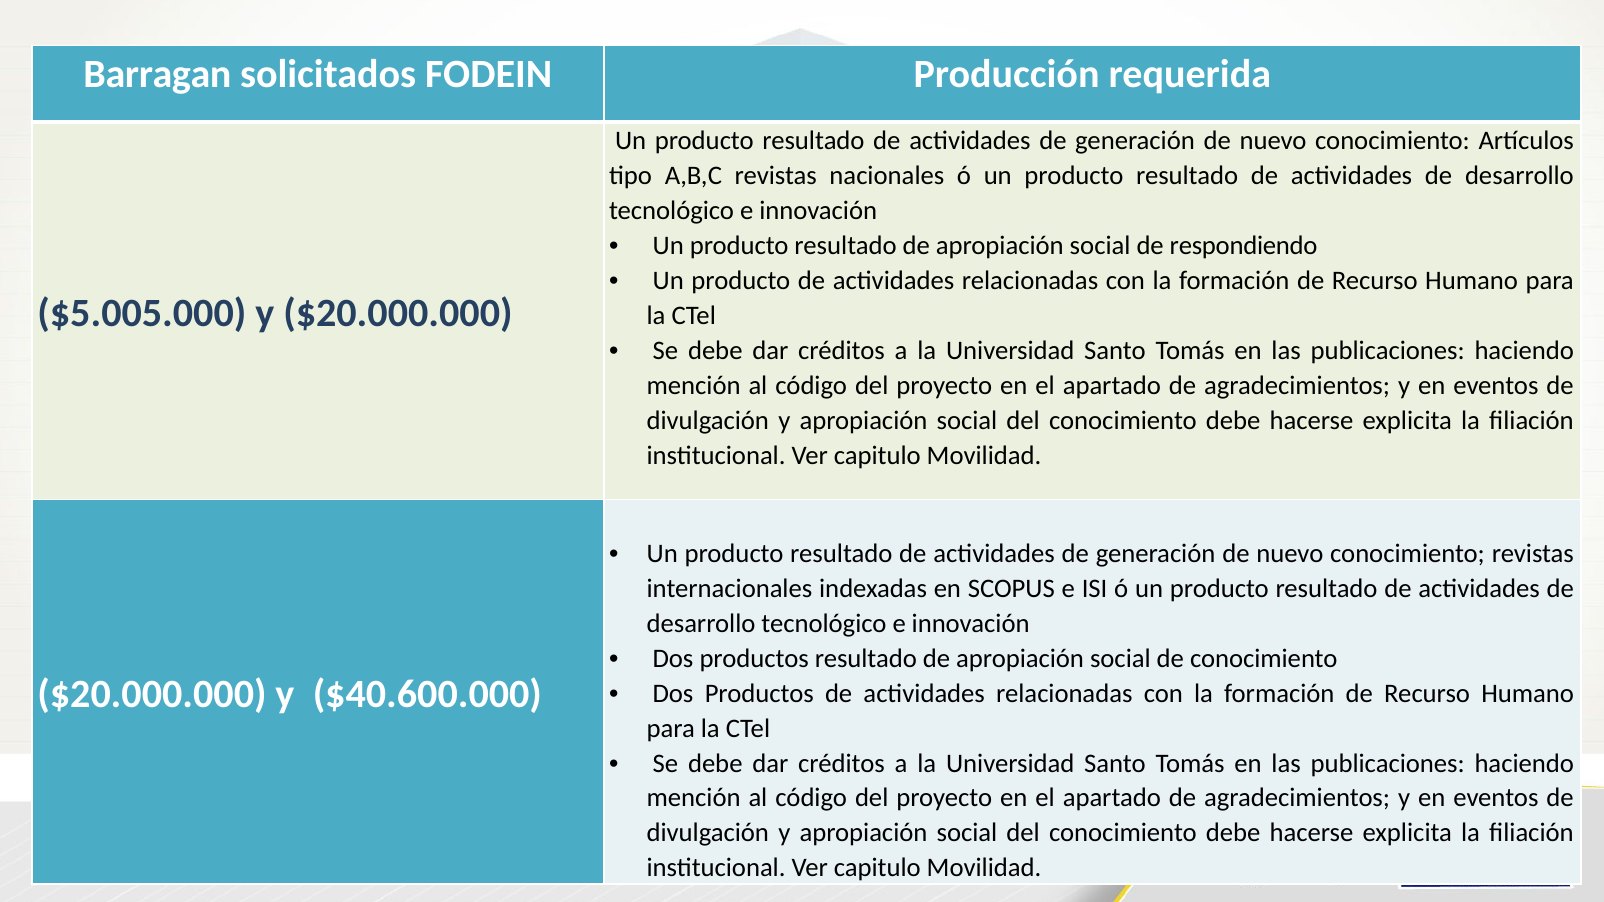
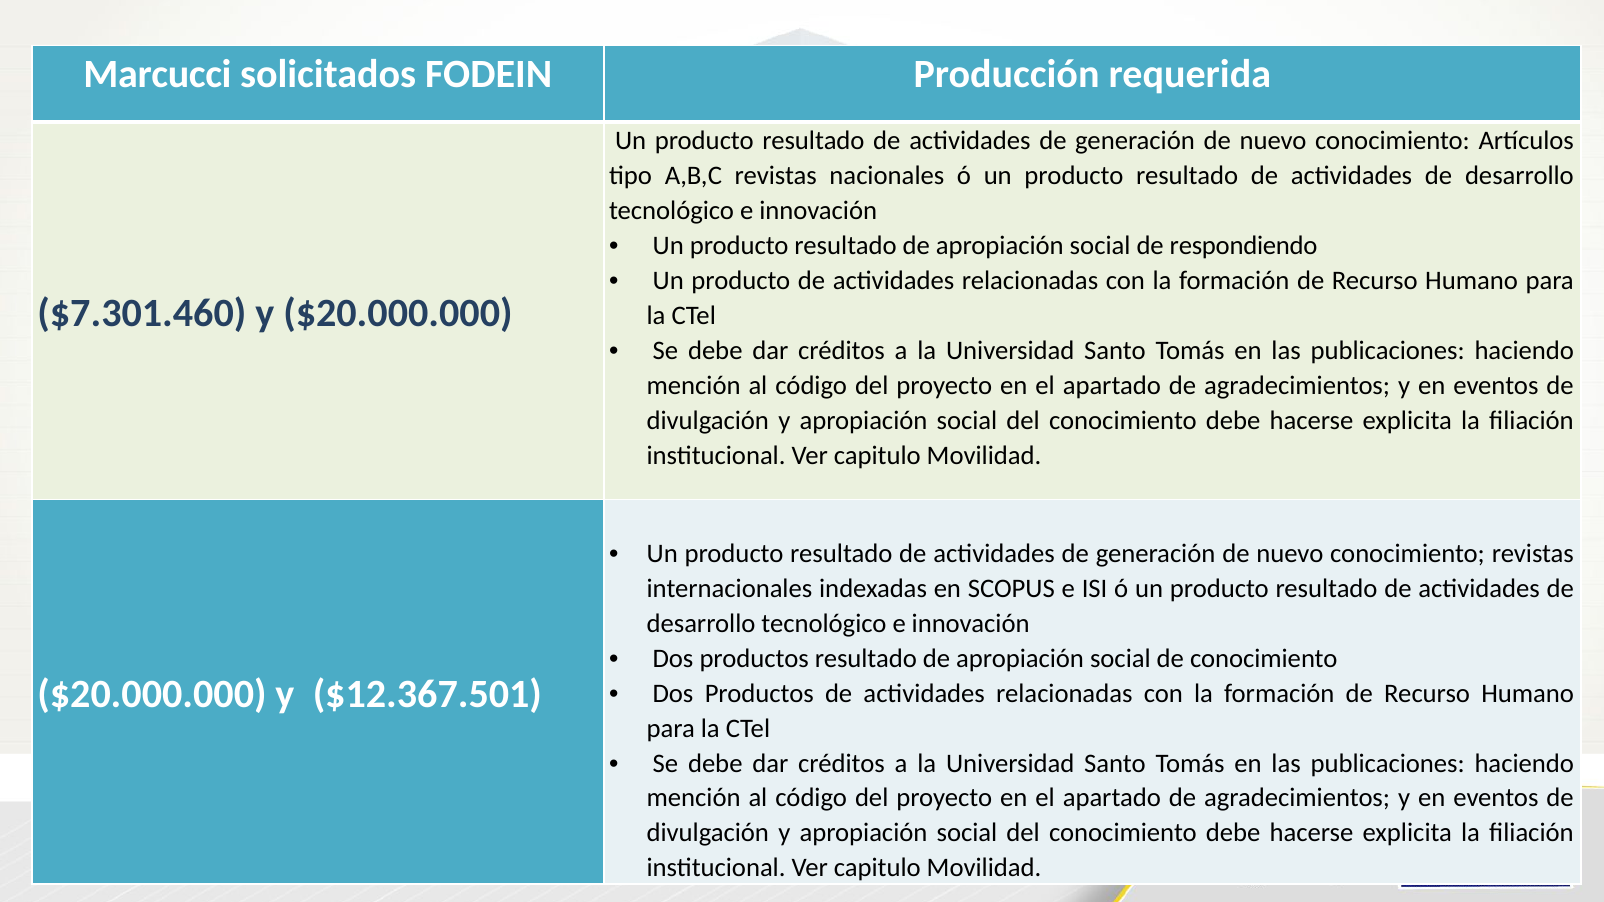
Barragan: Barragan -> Marcucci (157, 74)
$5.005.000: $5.005.000 -> $7.301.460 (142, 313)
$40.600.000: $40.600.000 -> $12.367.501 (427, 694)
